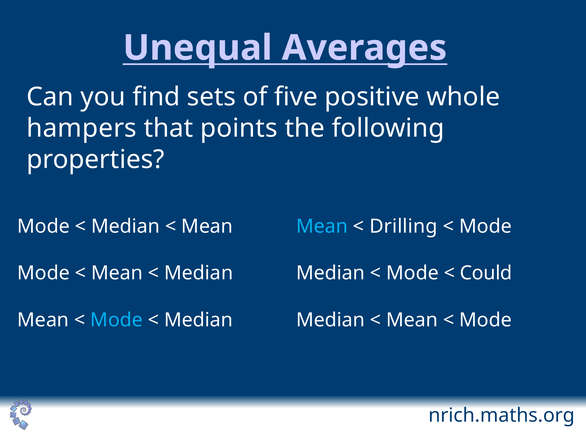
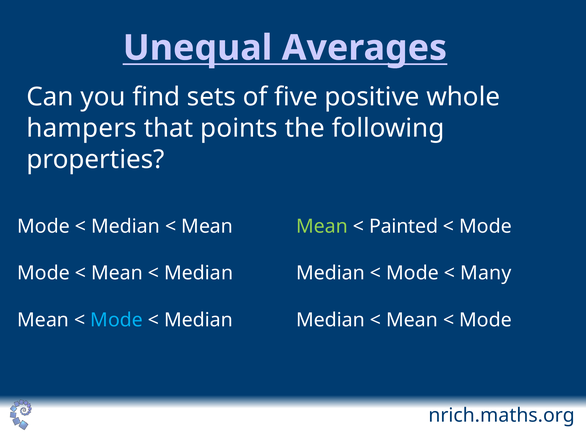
Mean colour: light blue -> light green (322, 227)
Drilling: Drilling -> Painted (404, 227)
Could: Could -> Many (486, 273)
